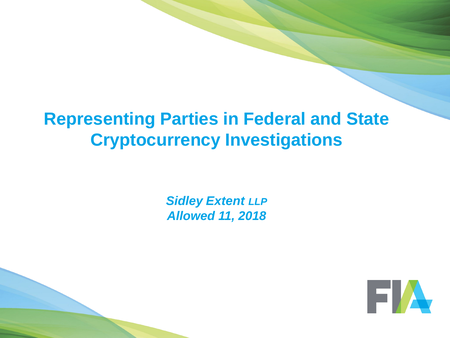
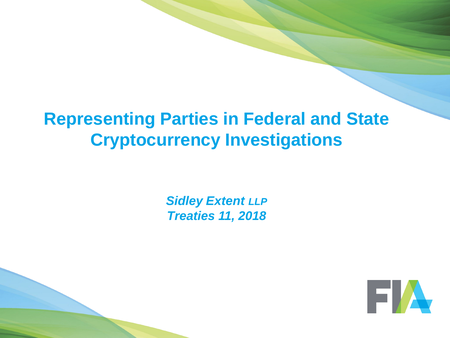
Allowed: Allowed -> Treaties (191, 216)
